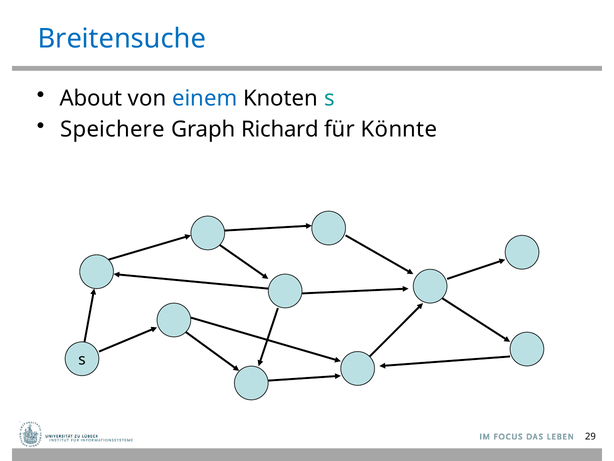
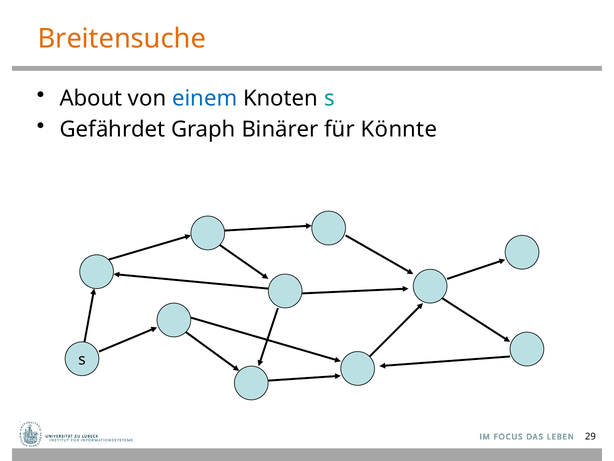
Breitensuche colour: blue -> orange (122, 39)
Speichere: Speichere -> Gefährdet (113, 129)
Richard: Richard -> Binärer (280, 129)
